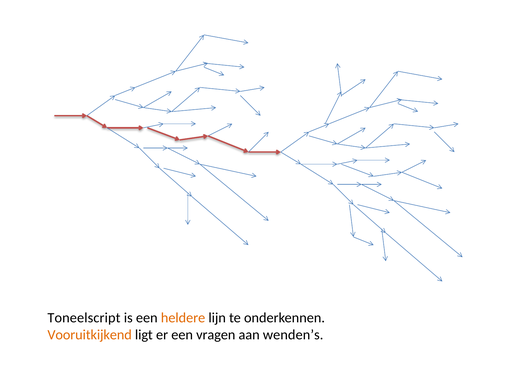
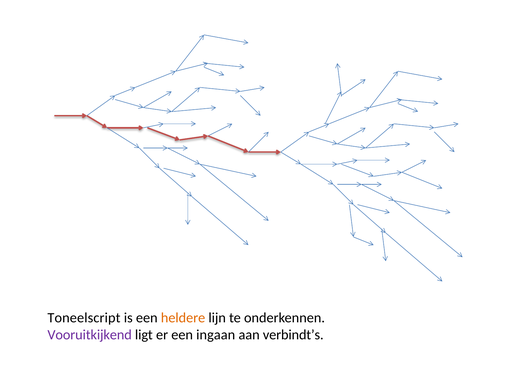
Vooruitkijkend colour: orange -> purple (90, 335)
vragen: vragen -> ingaan (216, 335)
wenden’s: wenden’s -> verbindt’s (293, 335)
